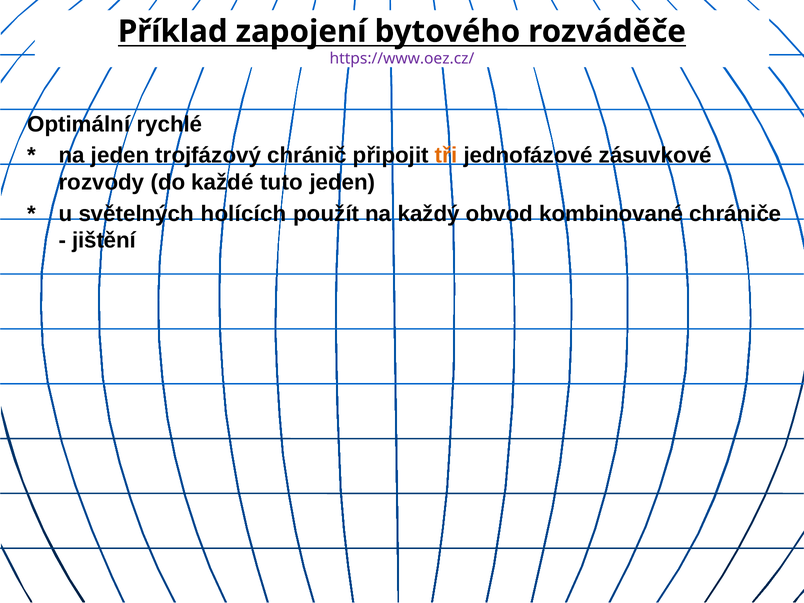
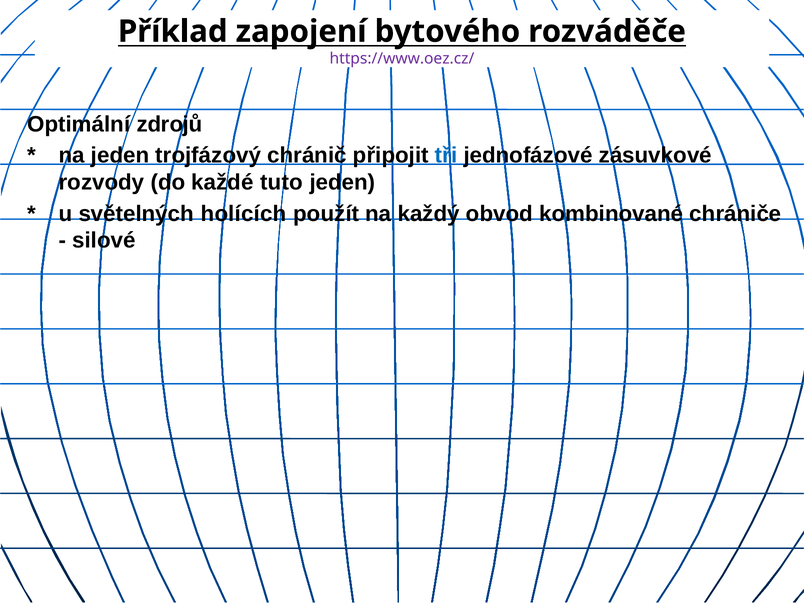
rychlé: rychlé -> zdrojů (170, 124)
tři colour: orange -> blue (446, 156)
jištění: jištění -> silové (104, 240)
